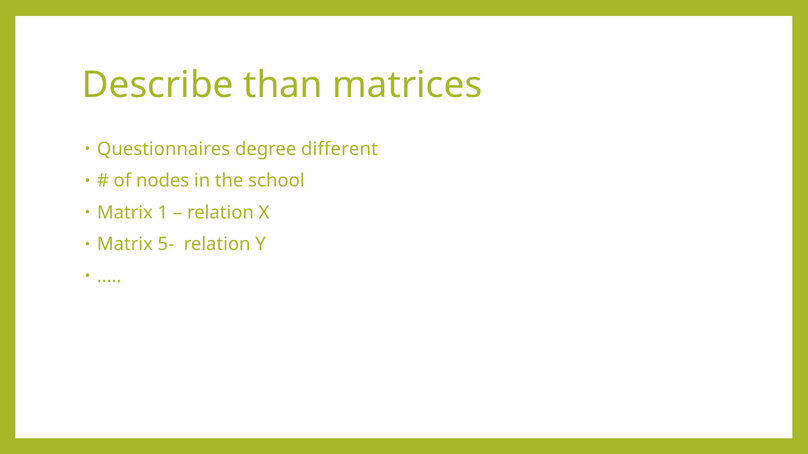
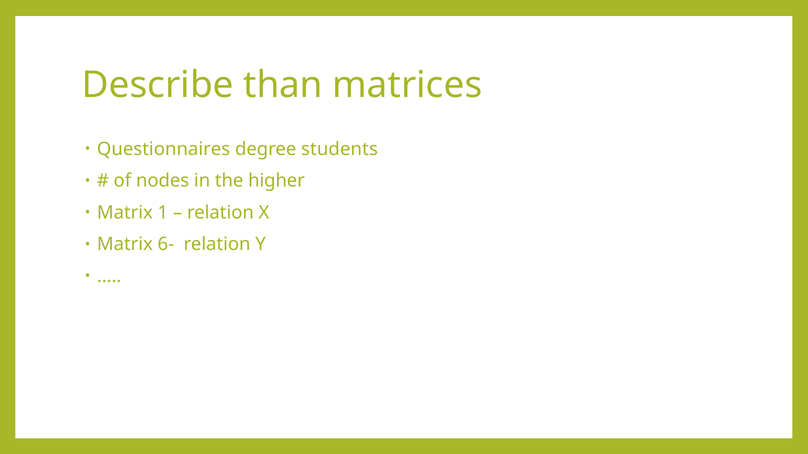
different: different -> students (339, 149)
school: school -> higher (277, 181)
5-: 5- -> 6- (166, 245)
